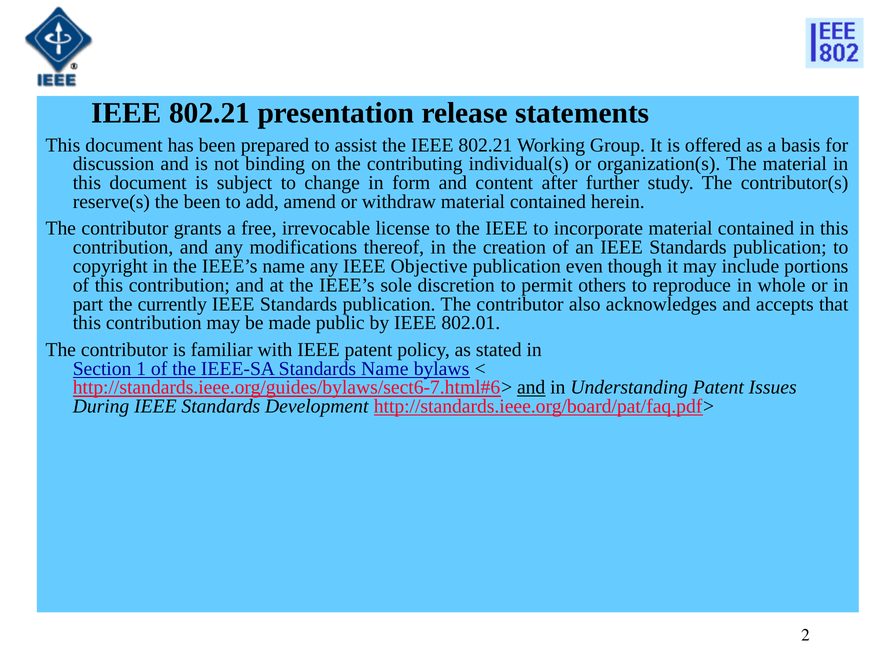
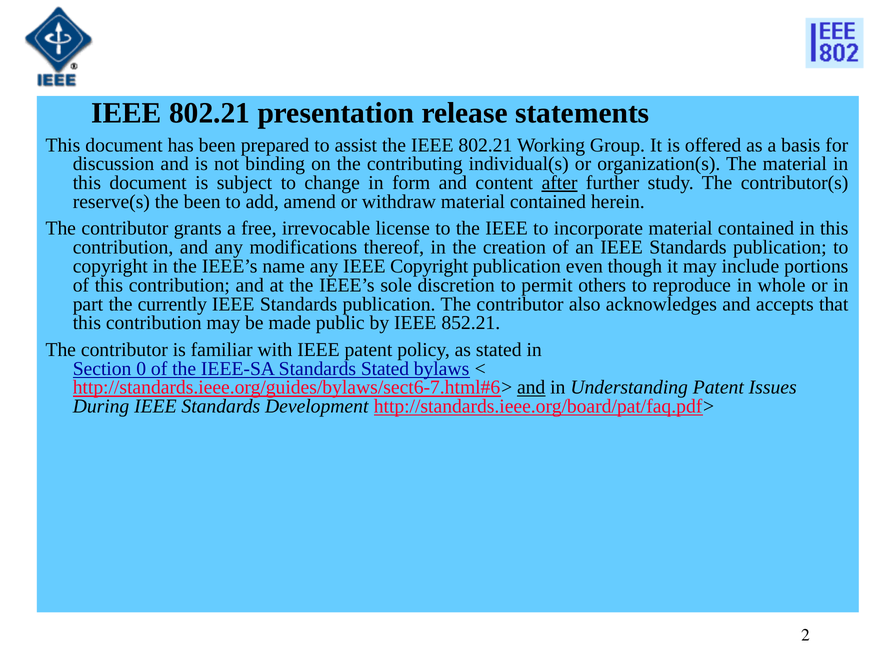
after underline: none -> present (560, 183)
IEEE Objective: Objective -> Copyright (429, 266)
802.01: 802.01 -> 852.21 (471, 323)
1: 1 -> 0 (141, 368)
Standards Name: Name -> Stated (385, 368)
